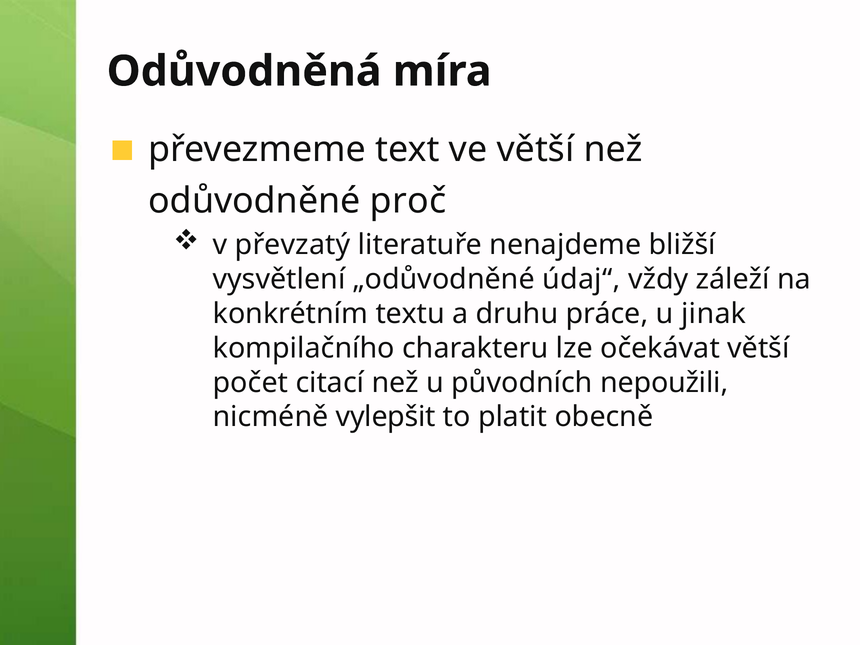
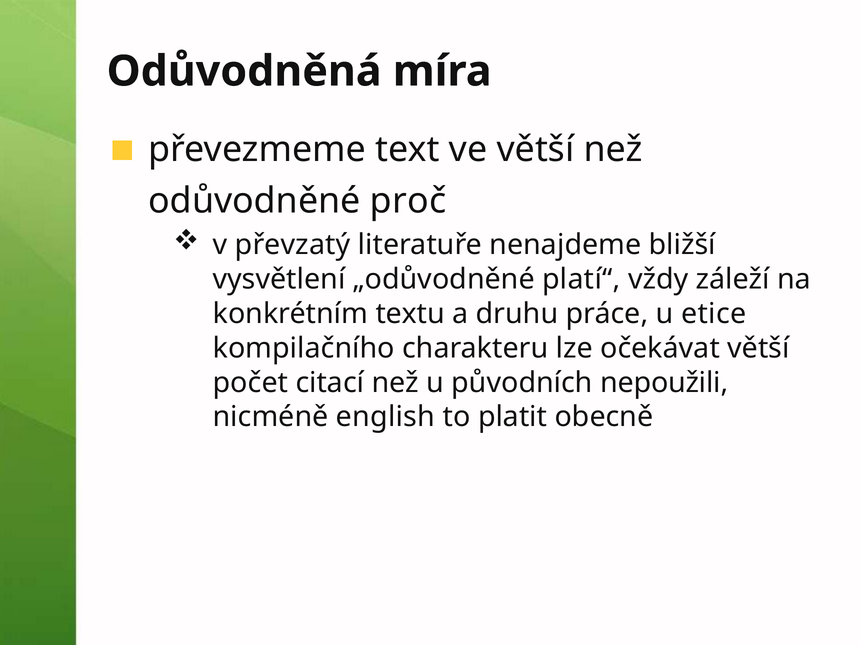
údaj“: údaj“ -> platí“ (581, 279)
jinak: jinak -> etice (714, 314)
vylepšit: vylepšit -> english (386, 417)
